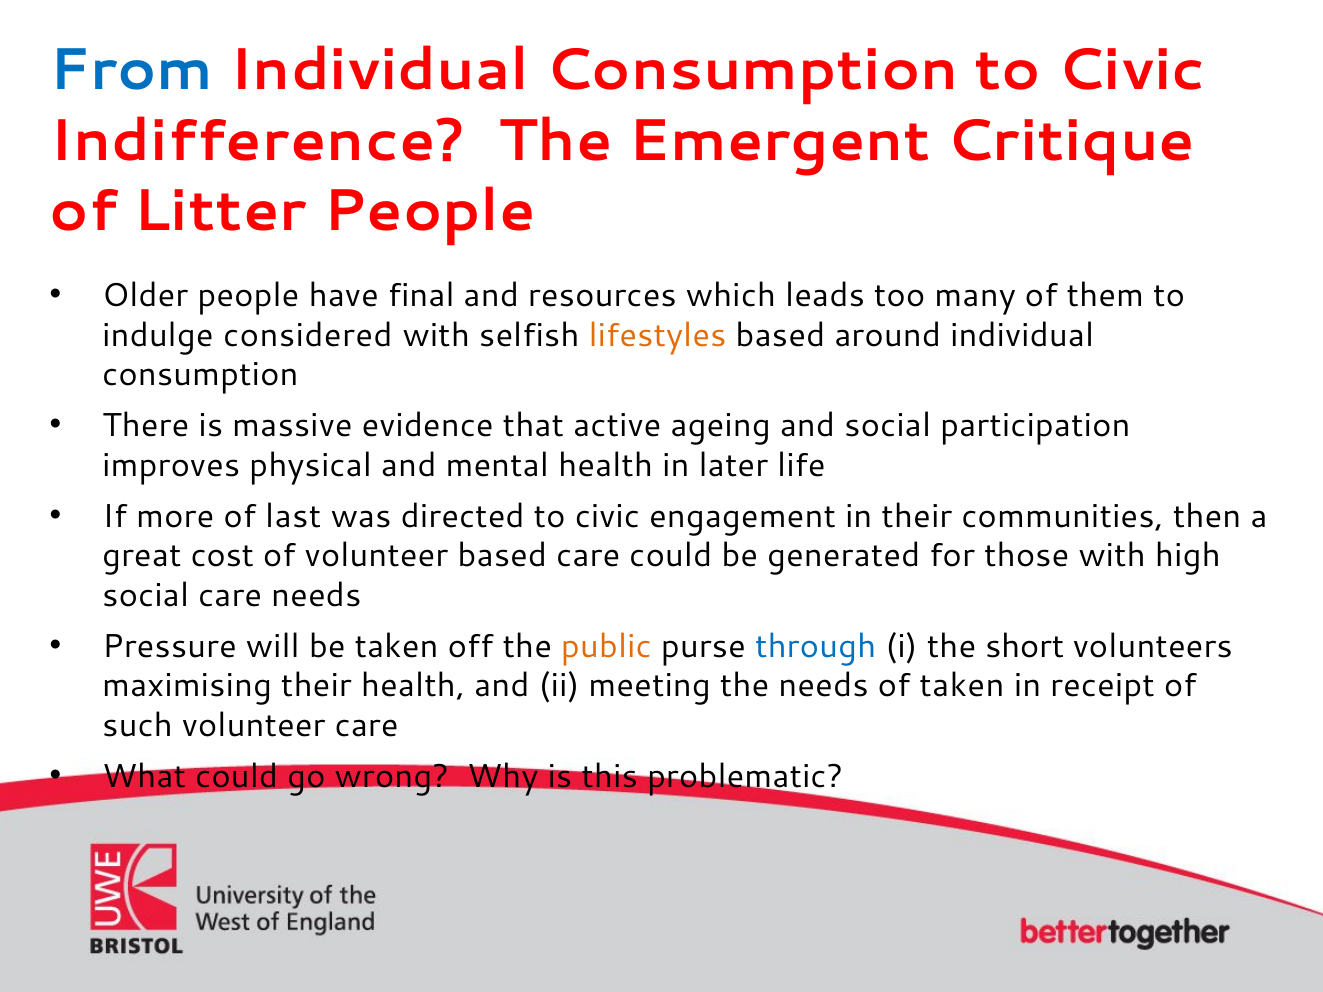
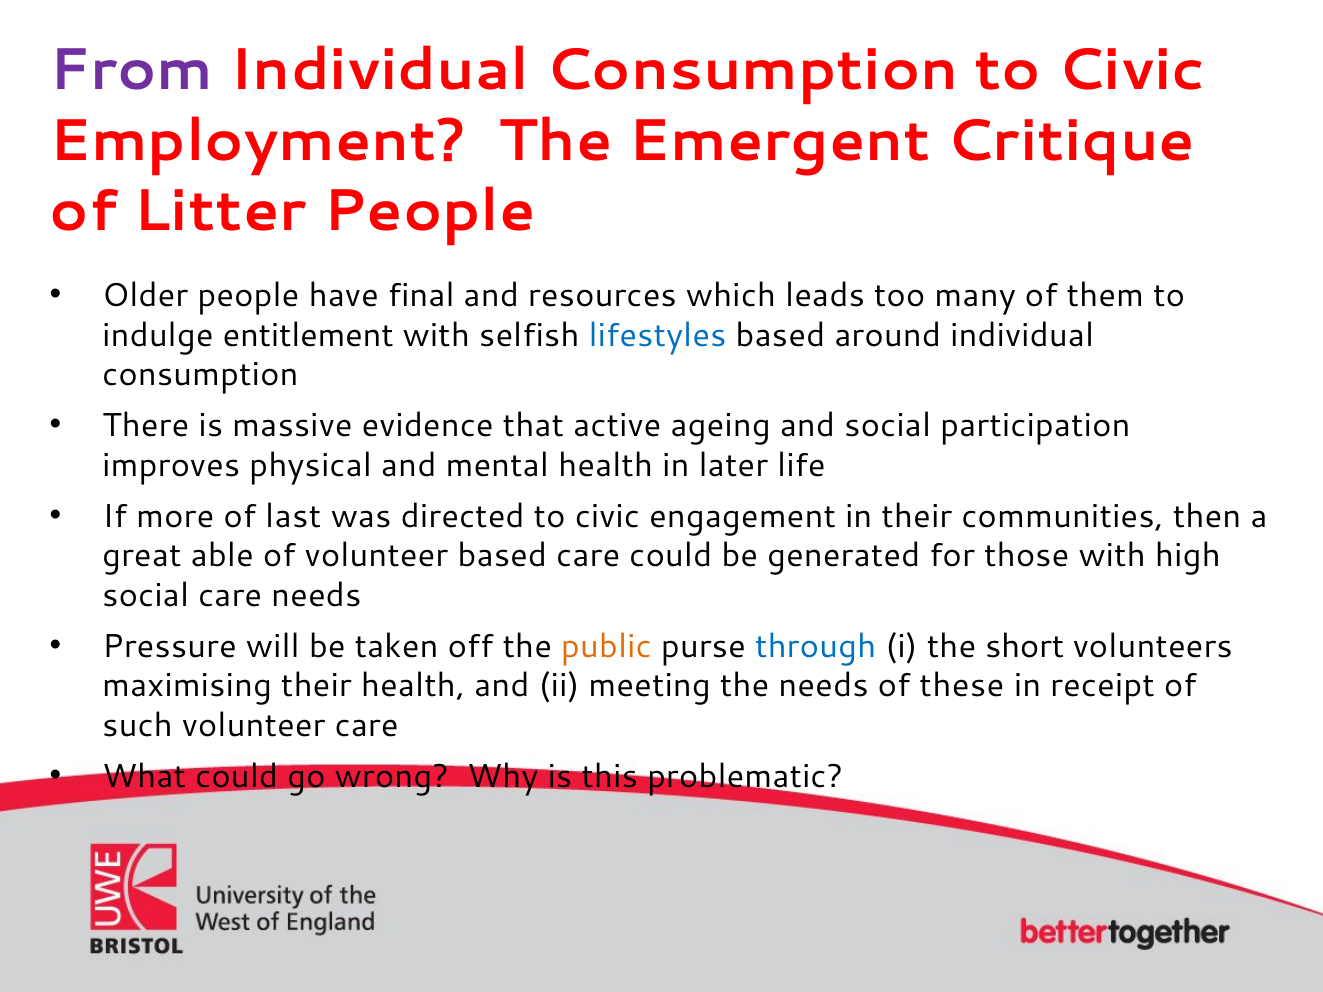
From colour: blue -> purple (132, 70)
Indifference: Indifference -> Employment (258, 141)
considered: considered -> entitlement (308, 335)
lifestyles colour: orange -> blue (658, 335)
cost: cost -> able (222, 556)
of taken: taken -> these (962, 686)
